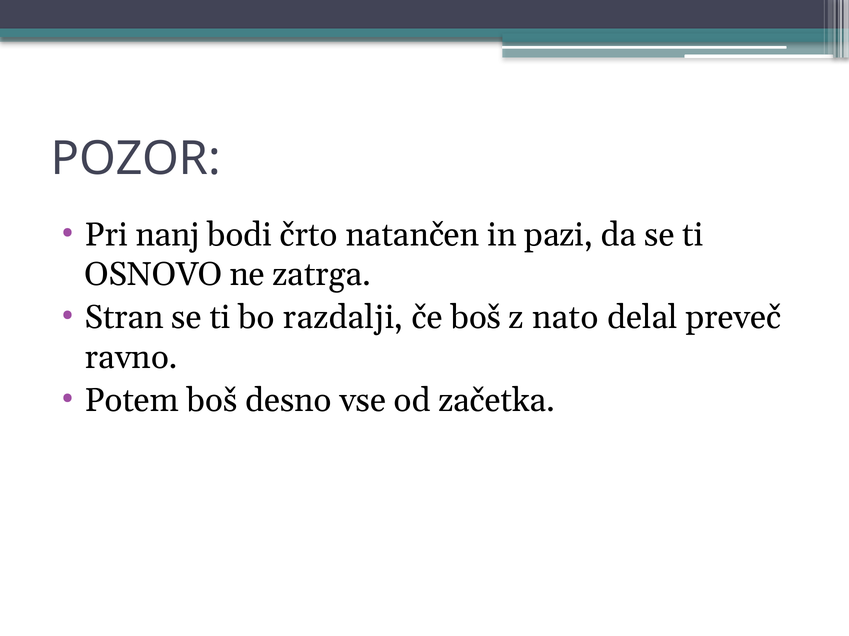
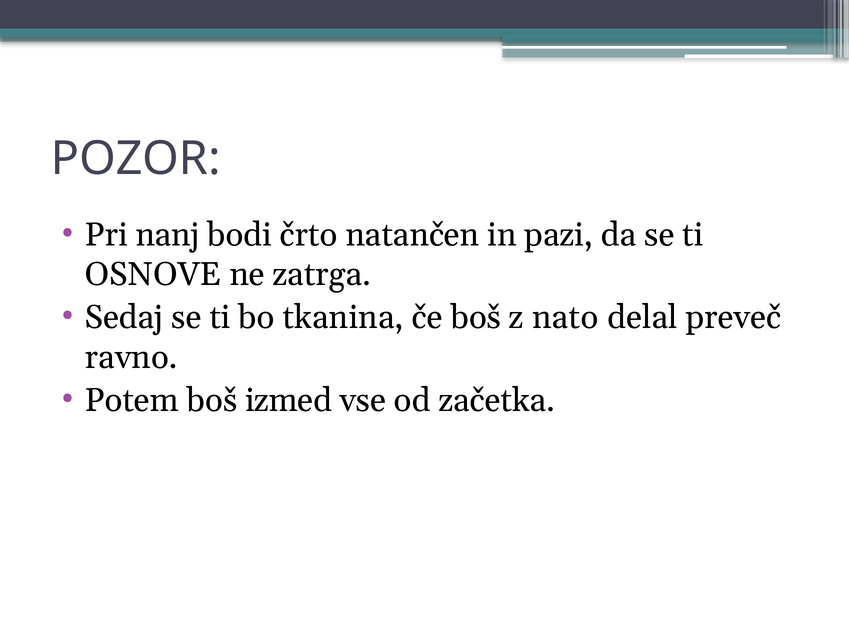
OSNOVO: OSNOVO -> OSNOVE (153, 275)
Stran: Stran -> Sedaj (124, 318)
razdalji: razdalji -> tkanina (343, 318)
desno: desno -> izmed (289, 401)
